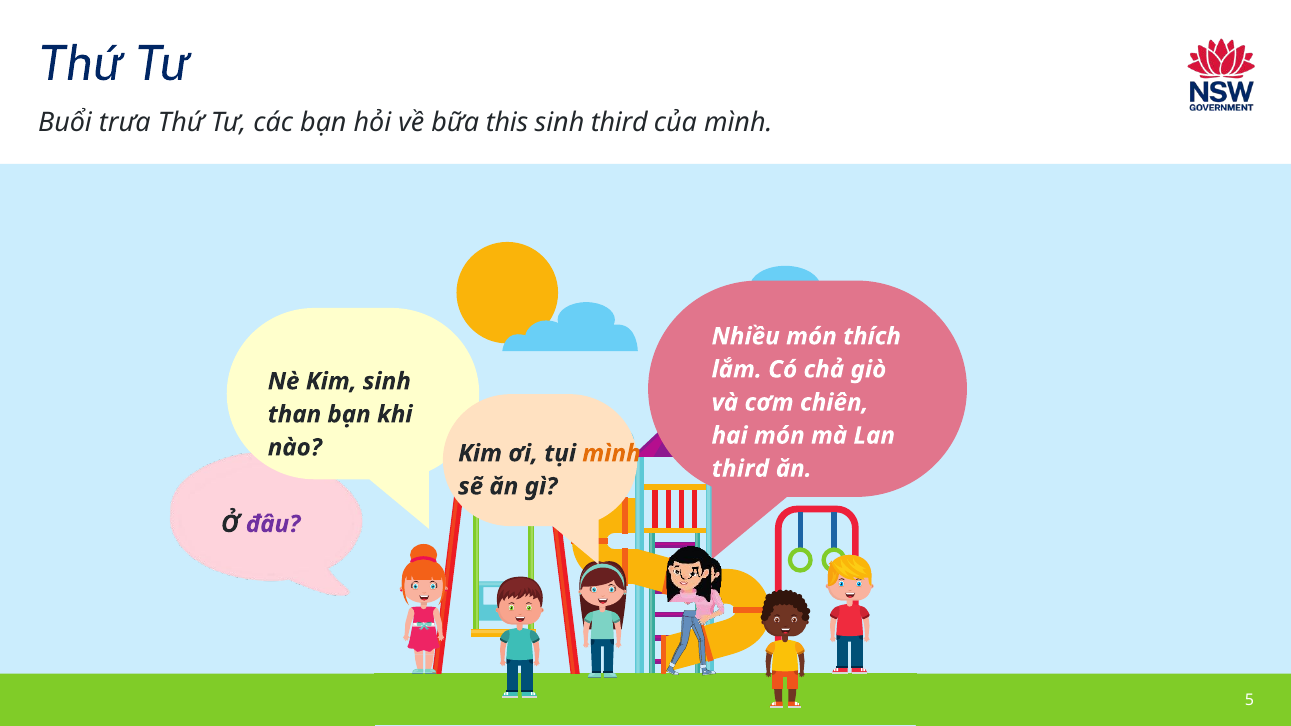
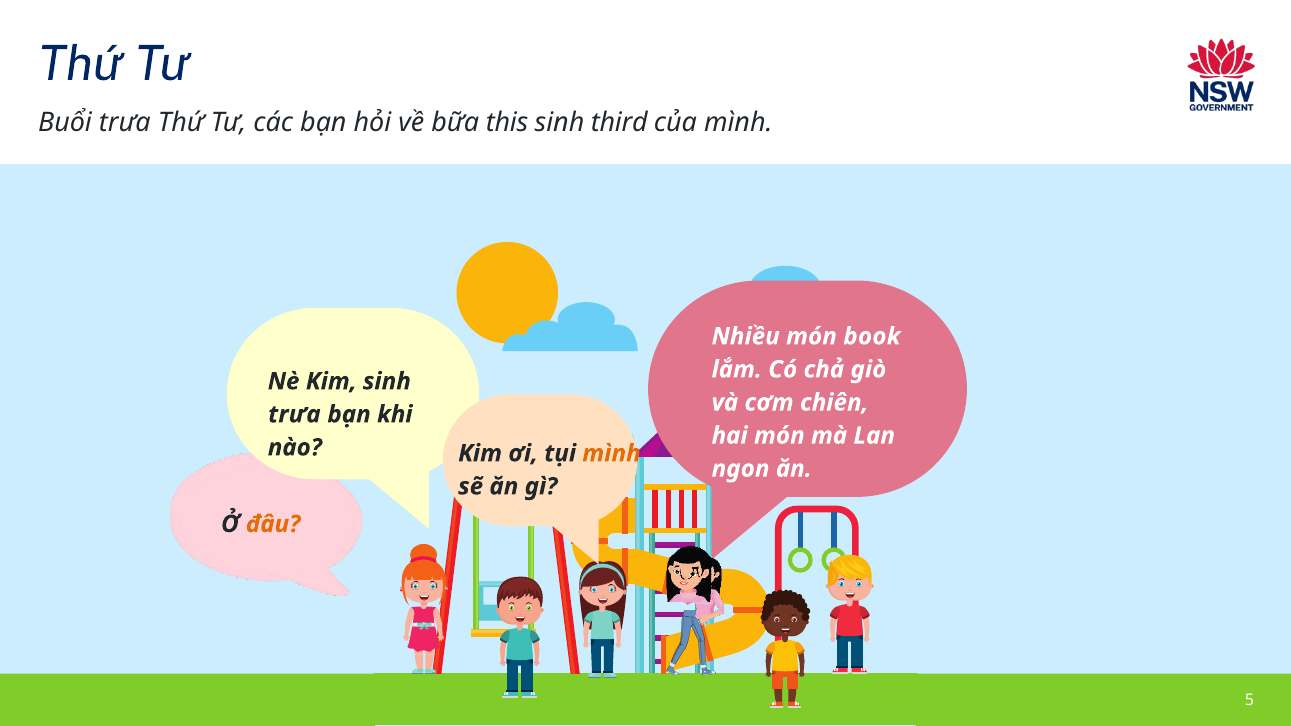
thích: thích -> book (872, 336)
than: than -> trưa (294, 415)
third: third -> ngon (741, 469)
đâu colour: purple -> orange (273, 524)
